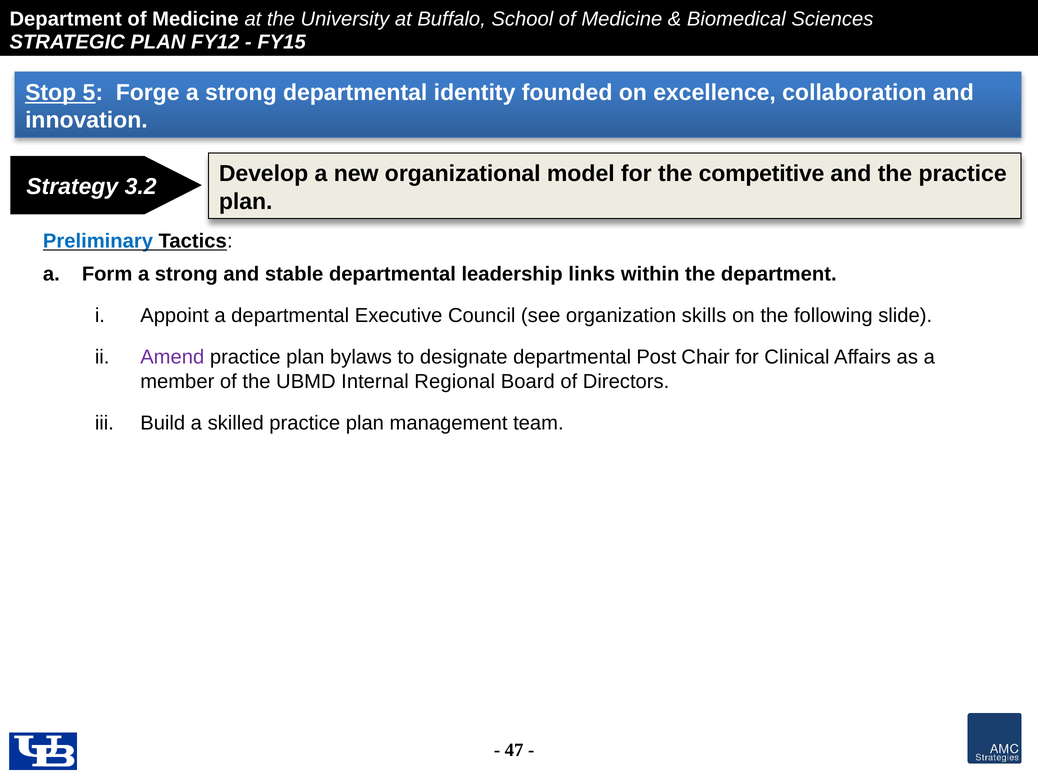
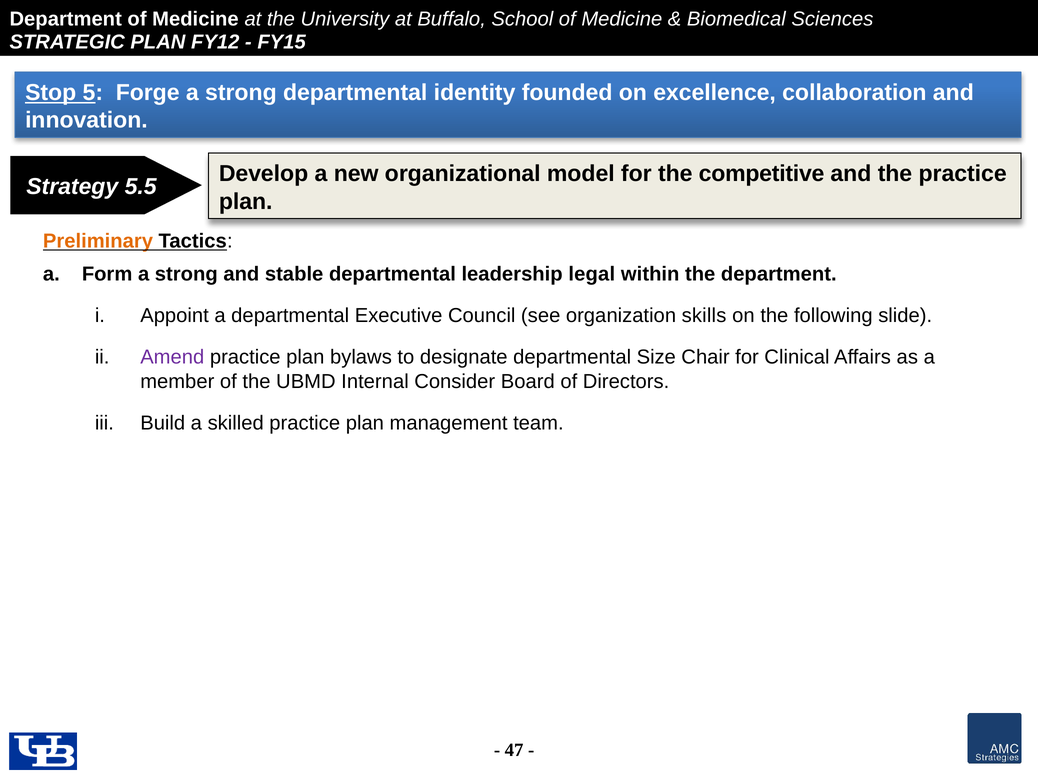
3.2: 3.2 -> 5.5 (141, 187)
Preliminary colour: blue -> orange (98, 241)
links: links -> legal (592, 274)
Post: Post -> Size (656, 357)
Regional: Regional -> Consider (455, 381)
